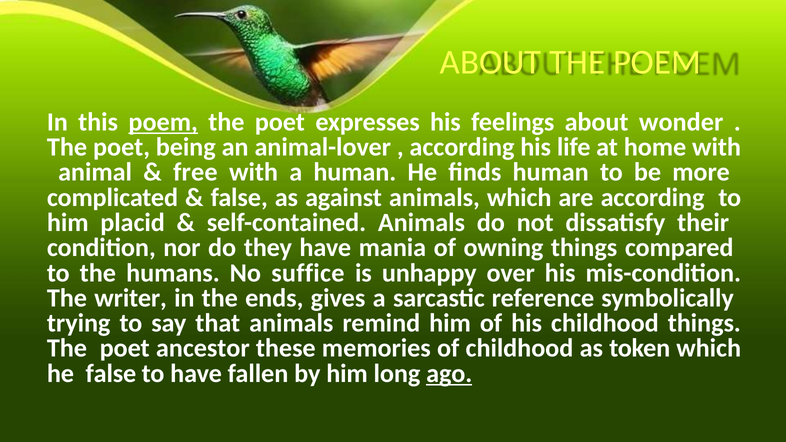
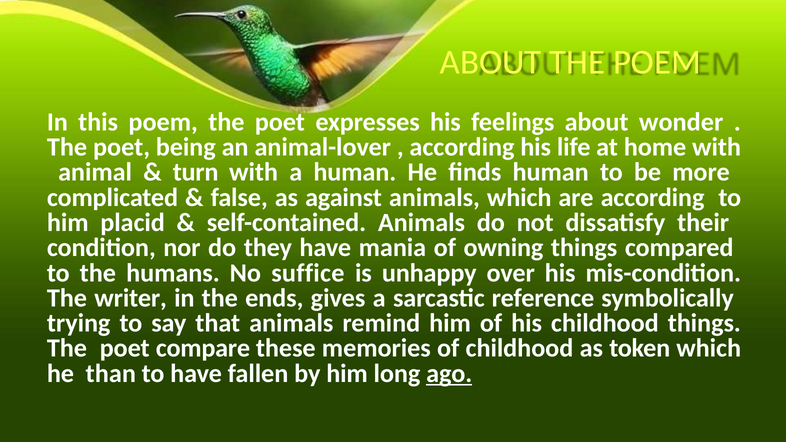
poem underline: present -> none (163, 122)
free: free -> turn (196, 172)
ancestor: ancestor -> compare (203, 348)
he false: false -> than (111, 374)
